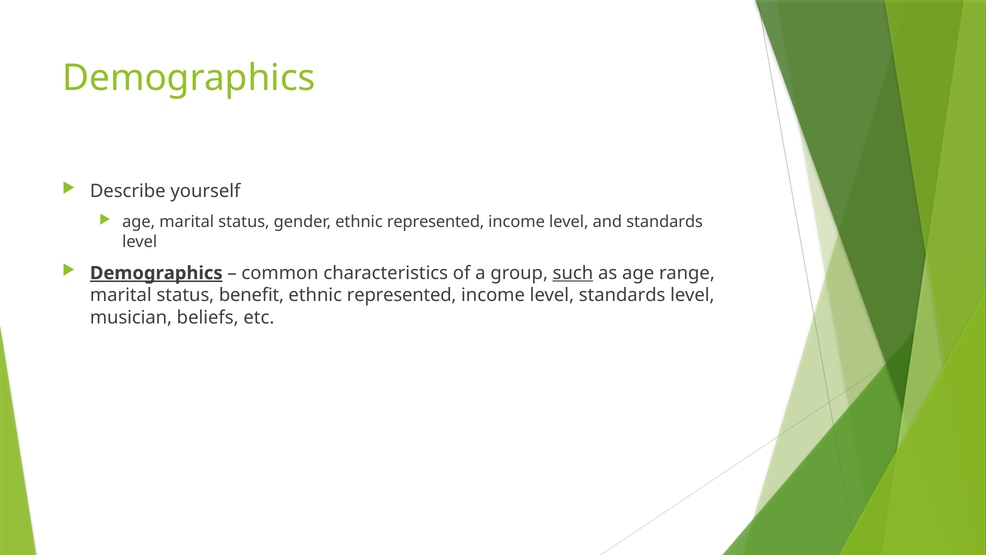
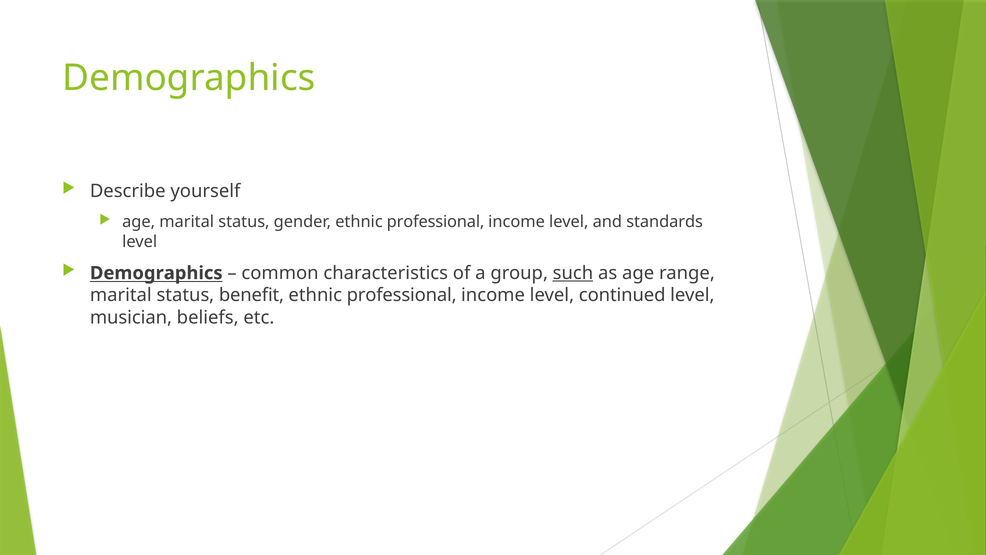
gender ethnic represented: represented -> professional (436, 222)
Demographics underline: present -> none (156, 273)
represented: represented -> professional (402, 295)
level standards: standards -> continued (622, 295)
